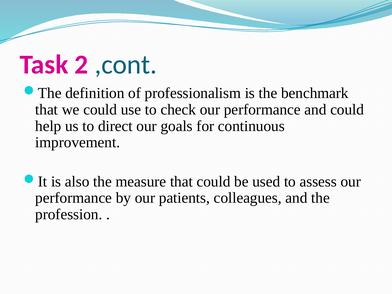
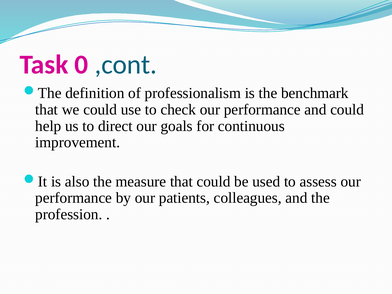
2: 2 -> 0 (81, 65)
